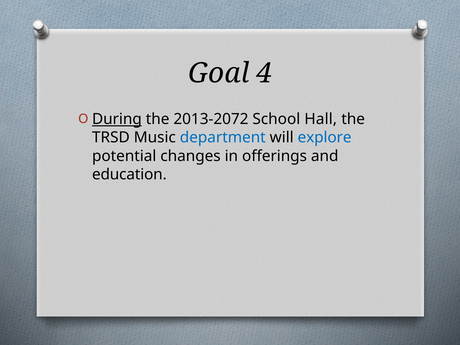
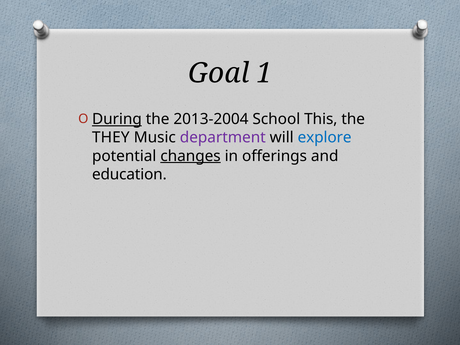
4: 4 -> 1 (264, 73)
2013-2072: 2013-2072 -> 2013-2004 (211, 119)
Hall: Hall -> This (321, 119)
TRSD: TRSD -> THEY (111, 138)
department colour: blue -> purple (223, 138)
changes underline: none -> present (191, 156)
